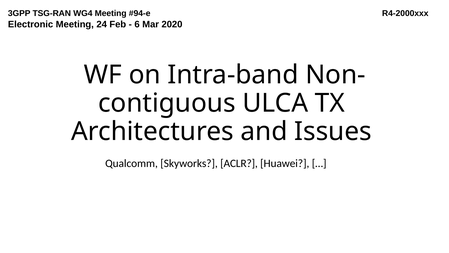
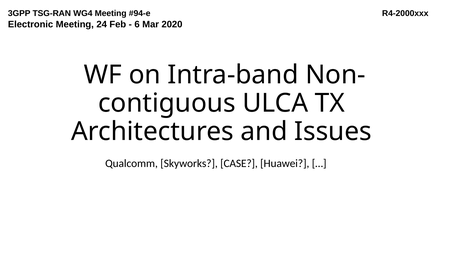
ACLR: ACLR -> CASE (239, 163)
